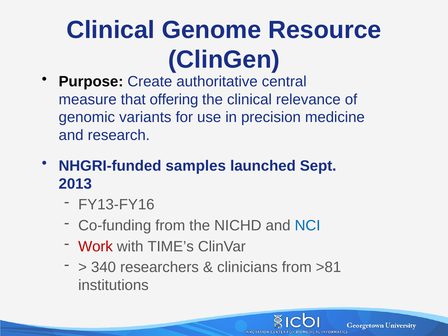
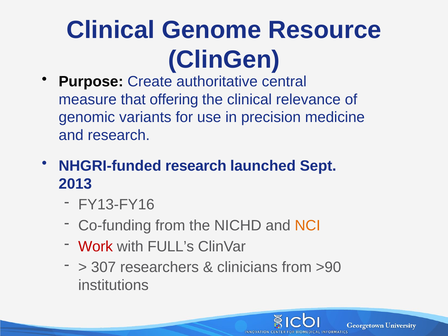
NHGRI-funded samples: samples -> research (196, 166)
NCI colour: blue -> orange (308, 226)
TIME’s: TIME’s -> FULL’s (171, 246)
340: 340 -> 307 (104, 267)
>81: >81 -> >90 (328, 267)
